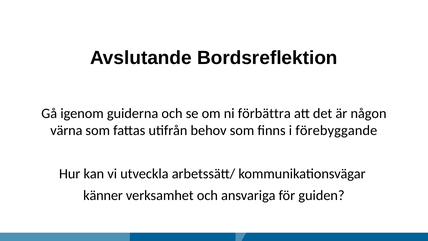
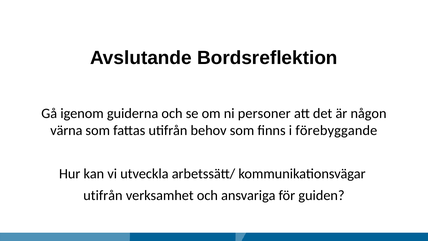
förbättra: förbättra -> personer (264, 113)
känner: känner -> utifrån (103, 195)
